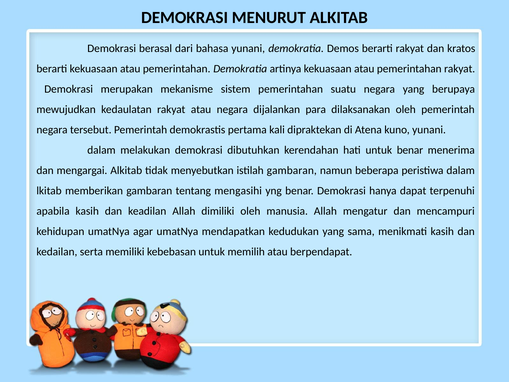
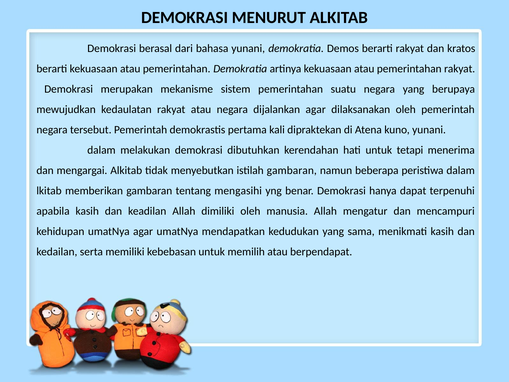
dijalankan para: para -> agar (316, 109)
untuk benar: benar -> tetapi (410, 150)
